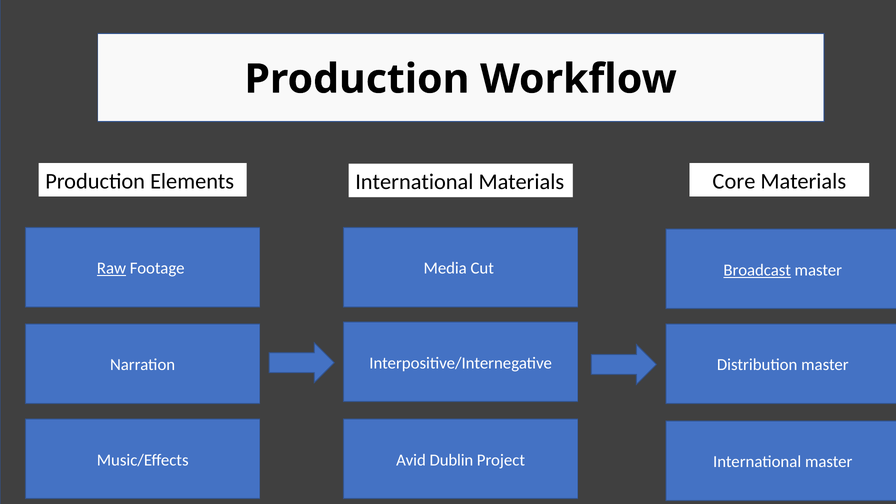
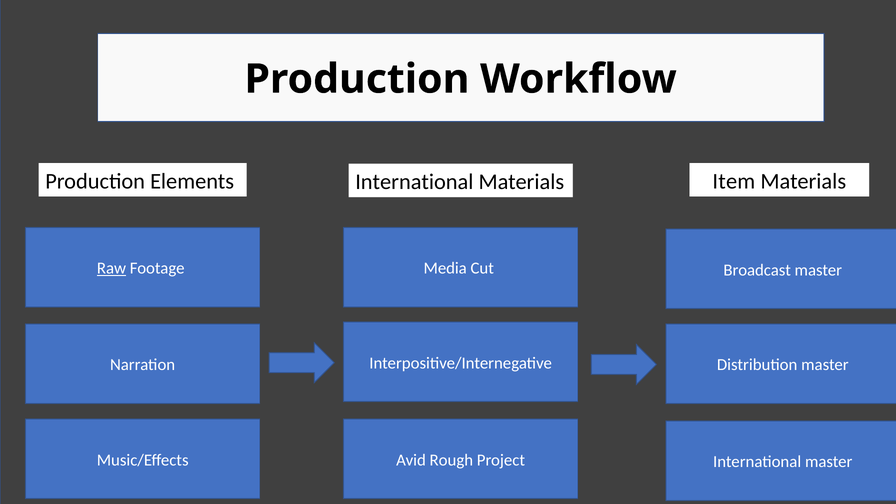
Core: Core -> Item (734, 181)
Broadcast underline: present -> none (757, 270)
Dublin: Dublin -> Rough (451, 460)
